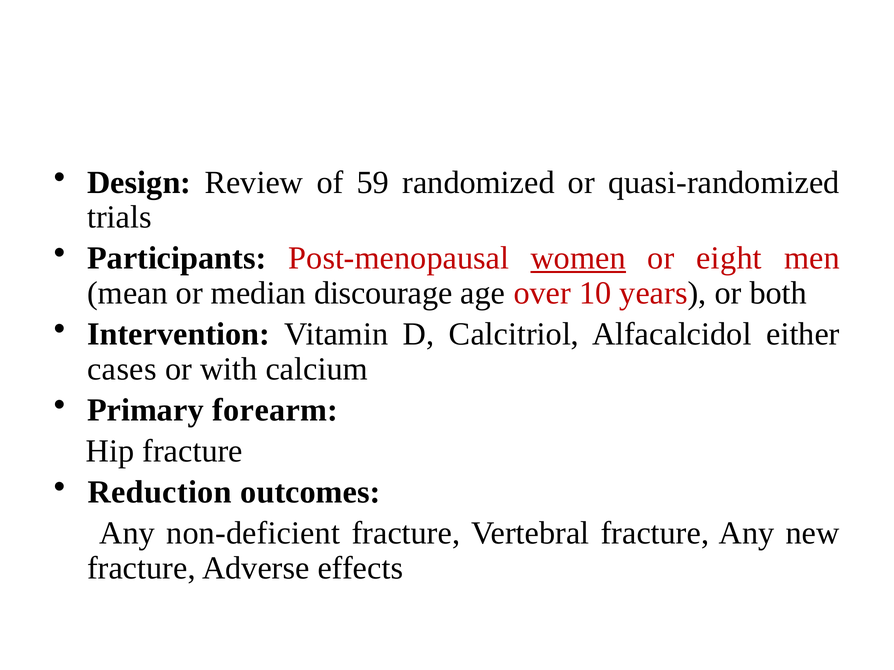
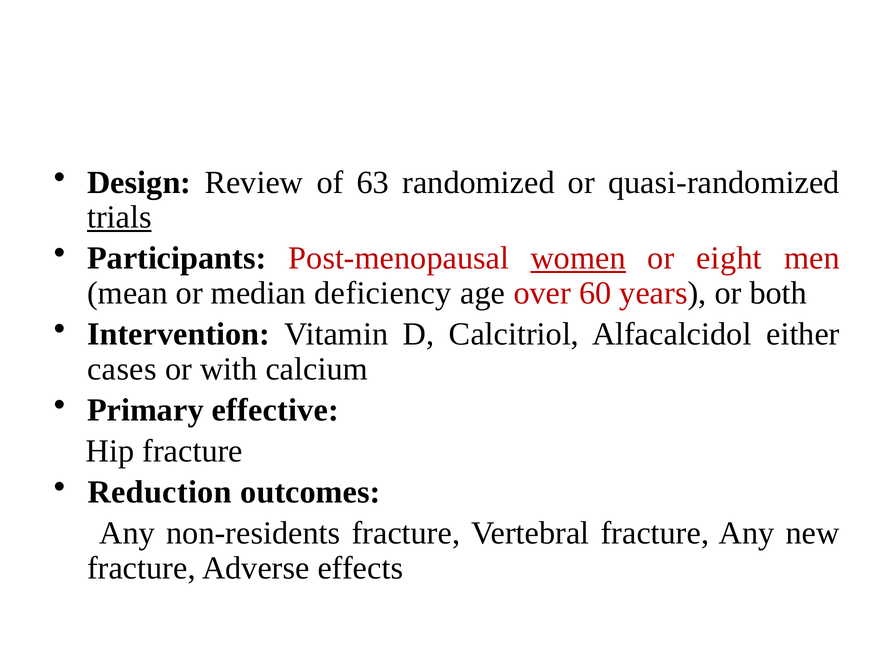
59: 59 -> 63 (373, 183)
trials underline: none -> present (119, 217)
discourage: discourage -> deficiency (383, 293)
10: 10 -> 60 (595, 293)
forearm: forearm -> effective (275, 410)
non-deficient: non-deficient -> non-residents (253, 534)
